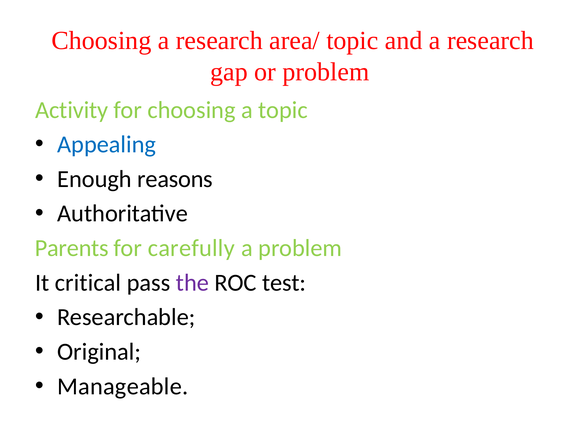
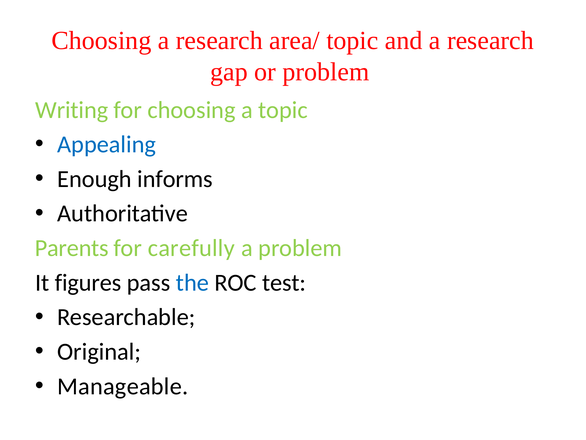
Activity: Activity -> Writing (72, 110)
reasons: reasons -> informs (175, 179)
critical: critical -> figures (88, 282)
the colour: purple -> blue (192, 282)
